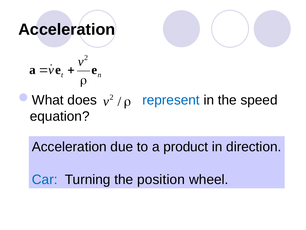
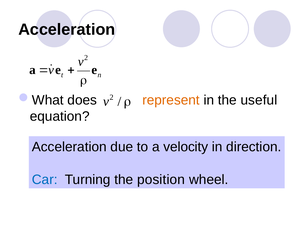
represent colour: blue -> orange (171, 100)
speed: speed -> useful (259, 100)
product: product -> velocity (186, 147)
